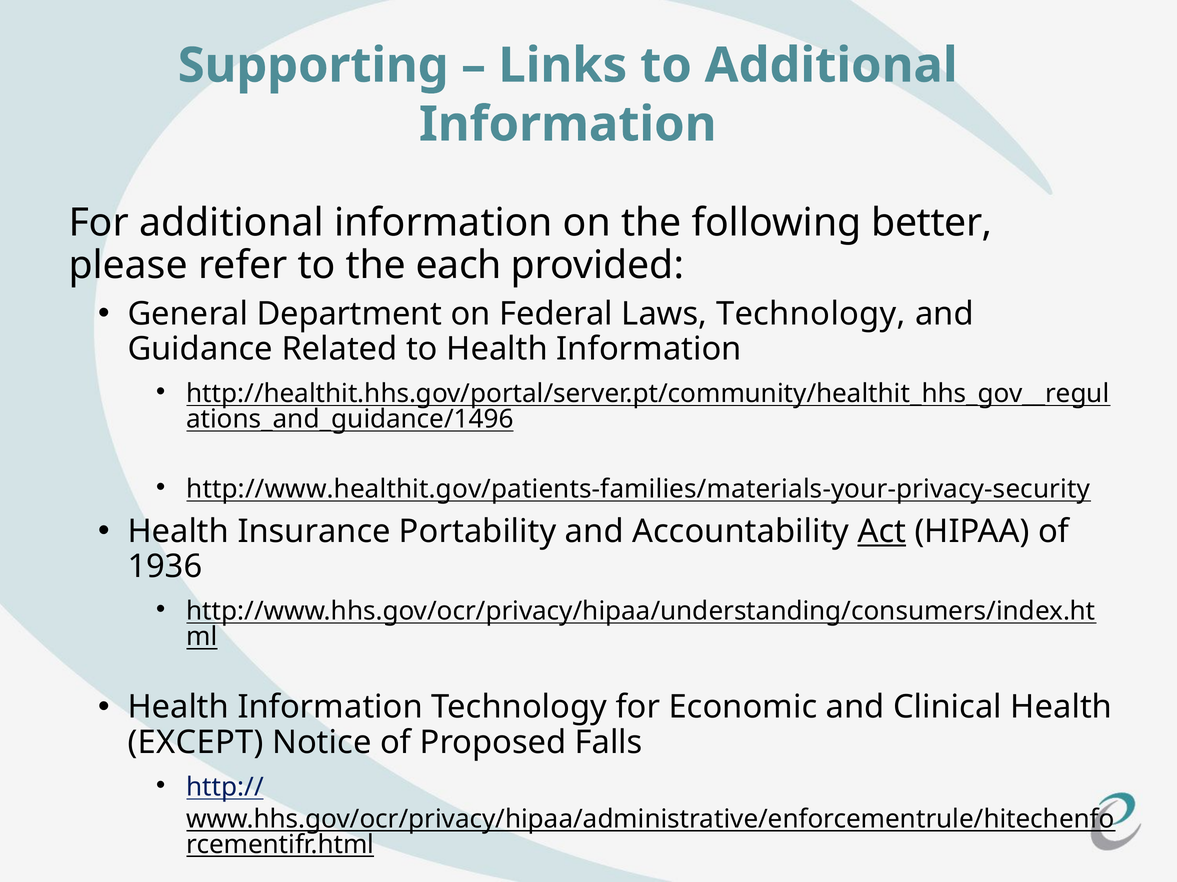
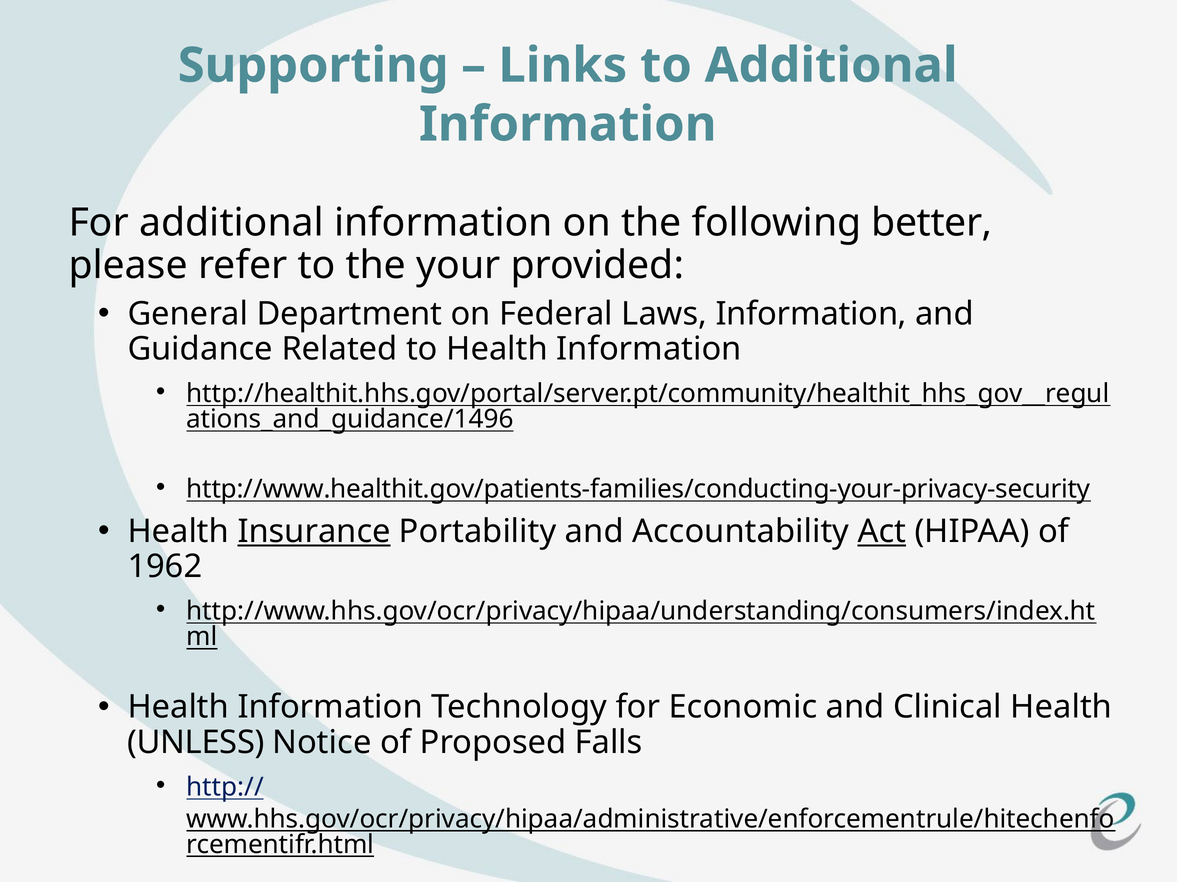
each: each -> your (458, 265)
Laws Technology: Technology -> Information (811, 314)
http://www.healthit.gov/patients-families/materials-your-privacy-security: http://www.healthit.gov/patients-families/materials-your-privacy-security -> http://www.healthit.gov/patients-families/conducting-your-privacy-security (638, 490)
Insurance underline: none -> present (314, 532)
1936: 1936 -> 1962 (165, 567)
EXCEPT: EXCEPT -> UNLESS (196, 743)
